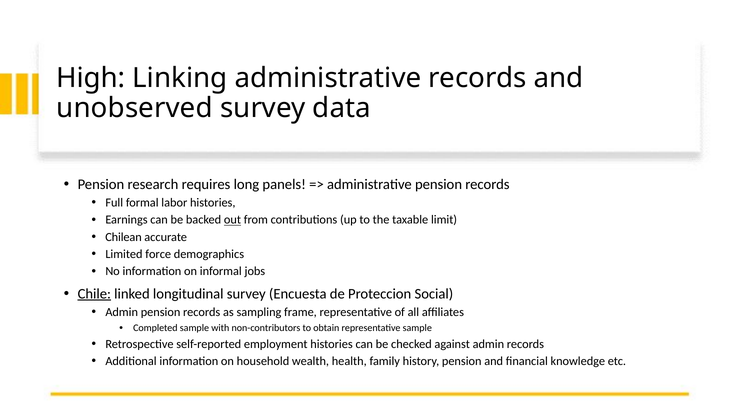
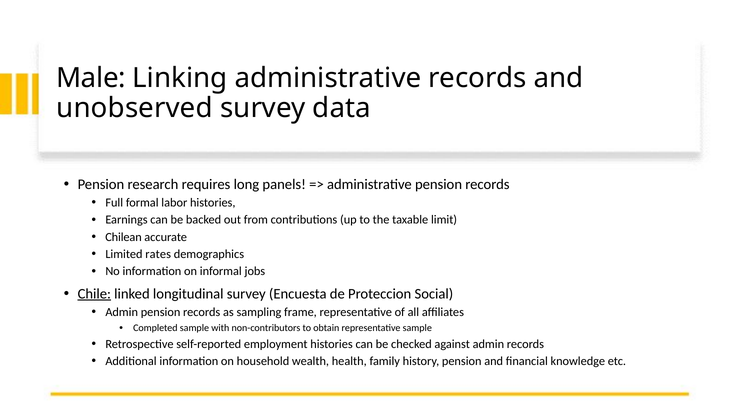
High: High -> Male (91, 78)
out underline: present -> none (232, 219)
force: force -> rates (158, 254)
